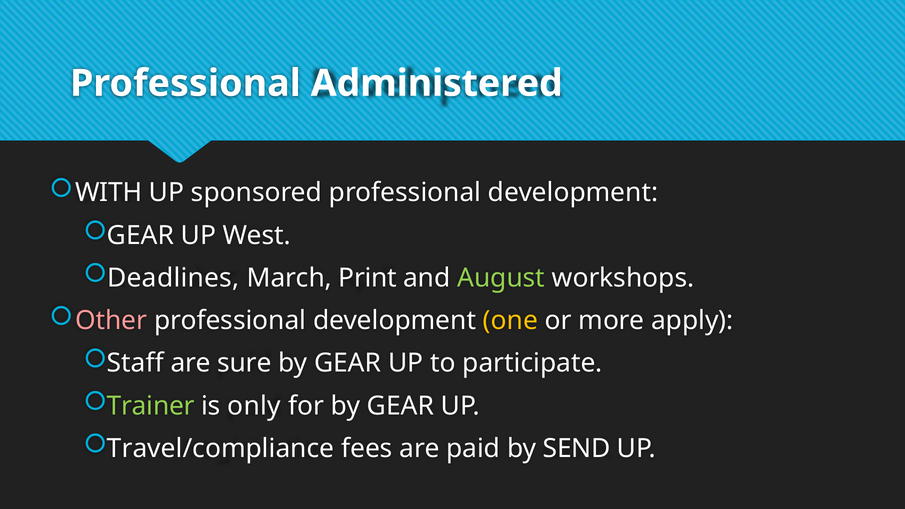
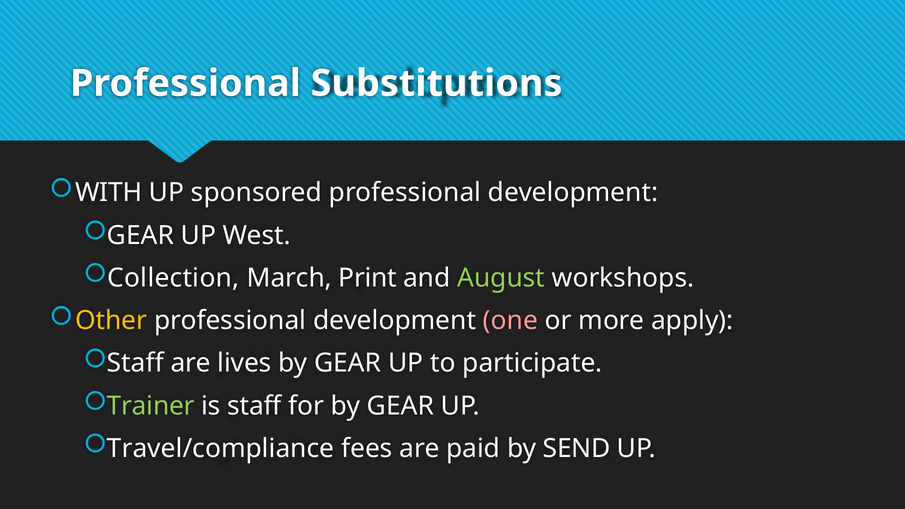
Administered: Administered -> Substitutions (437, 83)
Deadlines: Deadlines -> Collection (173, 278)
Other colour: pink -> yellow (111, 321)
one colour: yellow -> pink (510, 321)
sure: sure -> lives (244, 363)
is only: only -> staff (254, 406)
